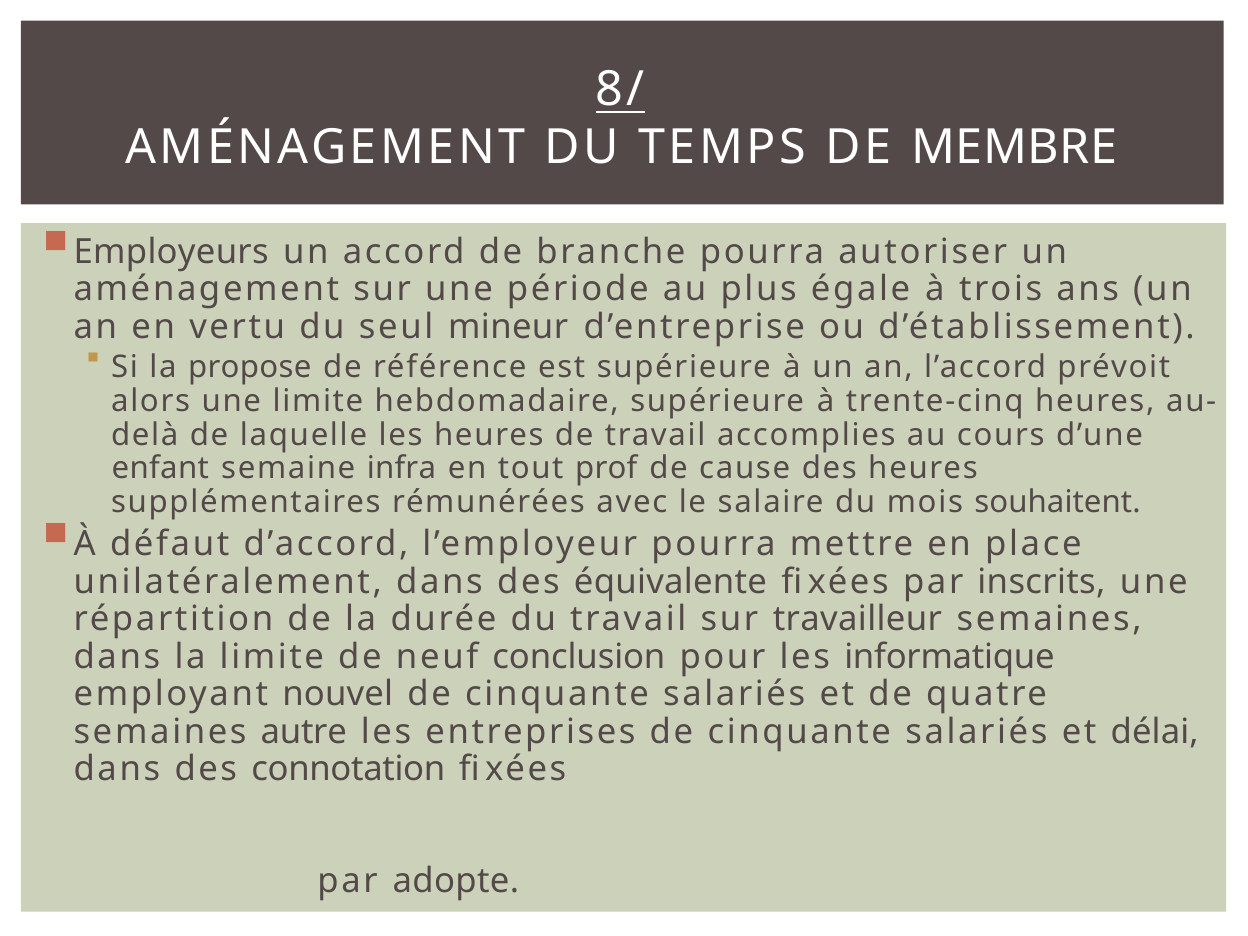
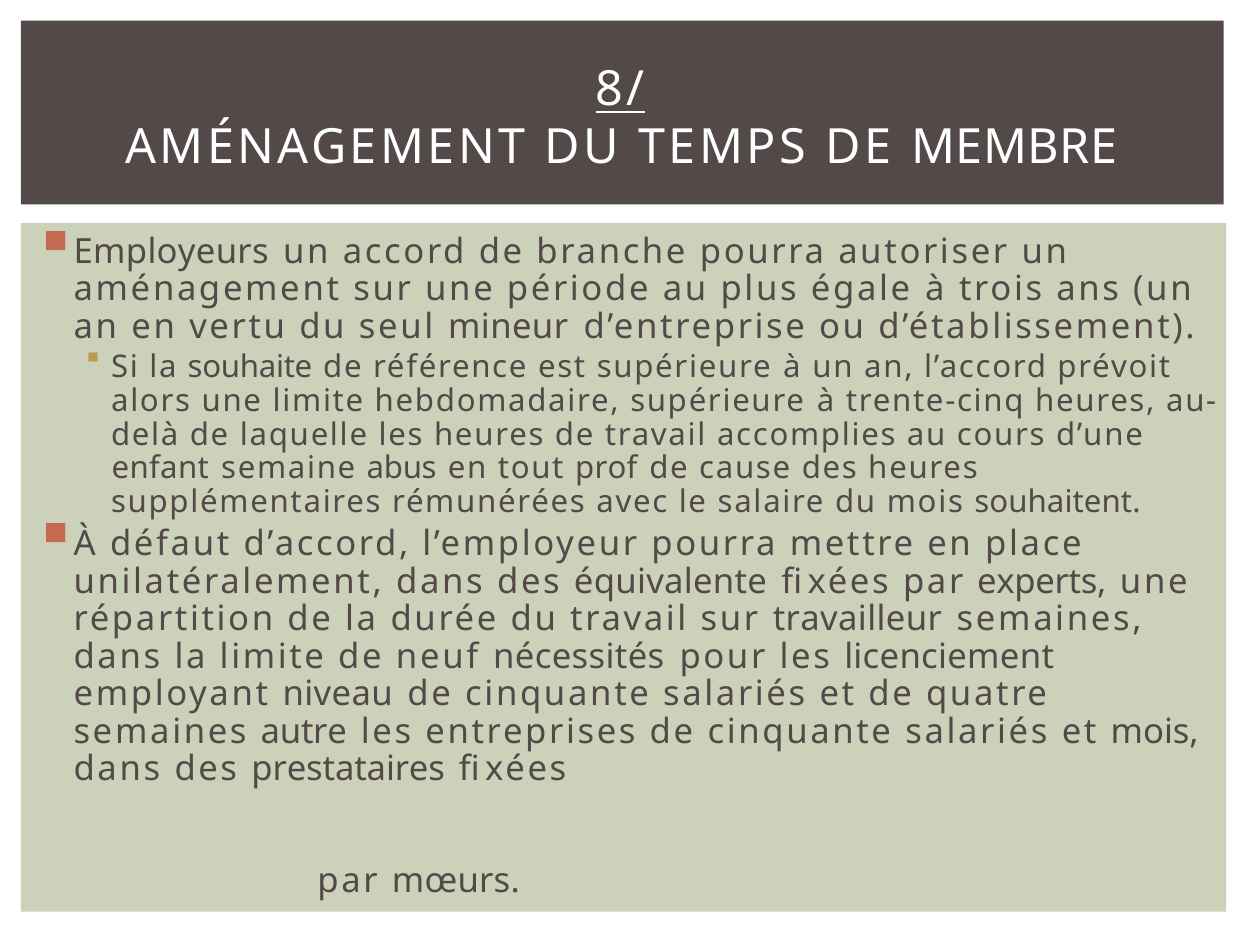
propose: propose -> souhaite (250, 367)
infra: infra -> abus (402, 468)
inscrits: inscrits -> experts (1042, 582)
conclusion: conclusion -> nécessités (579, 657)
informatique: informatique -> licenciement (949, 657)
nouvel: nouvel -> niveau (338, 694)
et délai: délai -> mois (1155, 732)
connotation: connotation -> prestataires (348, 769)
adopte: adopte -> mœurs (456, 881)
